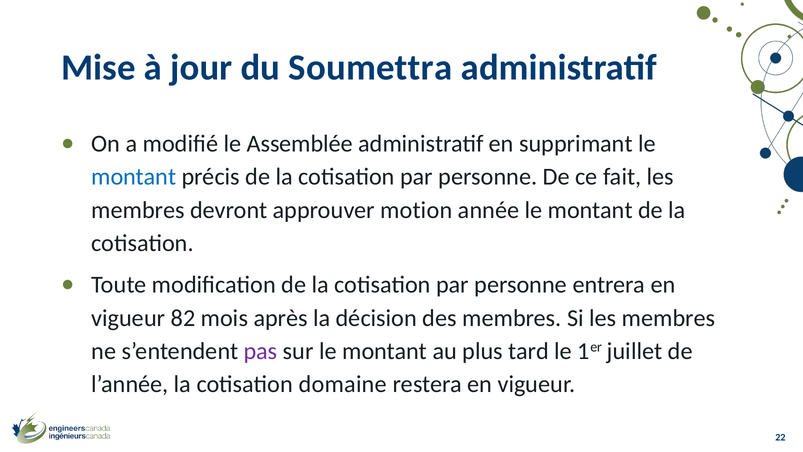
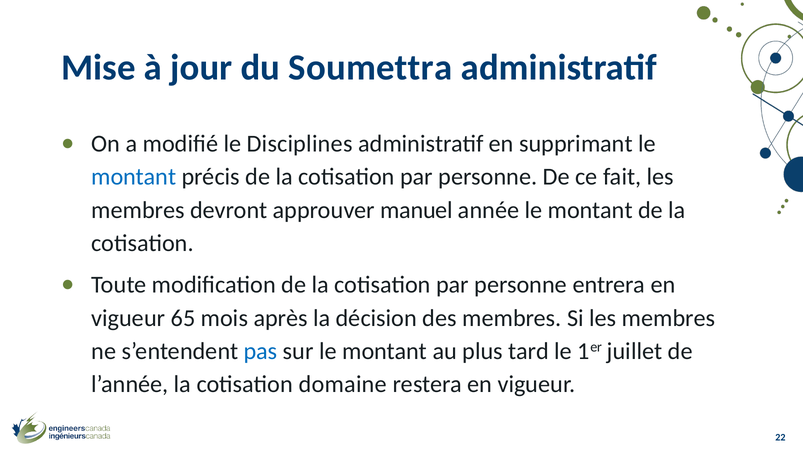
Assemblée: Assemblée -> Disciplines (300, 144)
motion: motion -> manuel (416, 210)
82: 82 -> 65 (183, 318)
pas colour: purple -> blue (261, 351)
